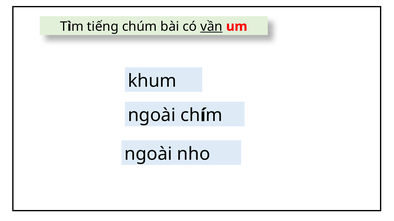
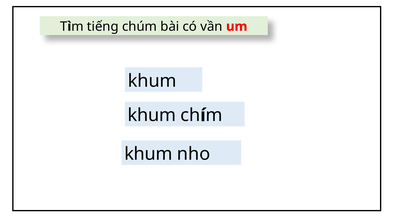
vần underline: present -> none (211, 27)
ngoài: ngoài -> khum (152, 116)
ngoài: ngoài -> khum (148, 154)
